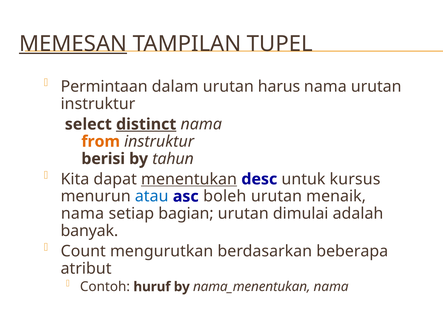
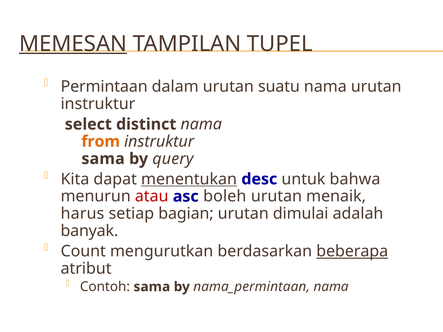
harus: harus -> suatu (279, 87)
distinct underline: present -> none (146, 124)
berisi: berisi -> sama (103, 159)
tahun: tahun -> query (173, 159)
kursus: kursus -> bahwa (355, 179)
atau colour: blue -> red (152, 197)
nama: nama -> harus (82, 214)
beberapa underline: none -> present (352, 251)
Contoh huruf: huruf -> sama (152, 287)
nama_menentukan: nama_menentukan -> nama_permintaan (252, 287)
